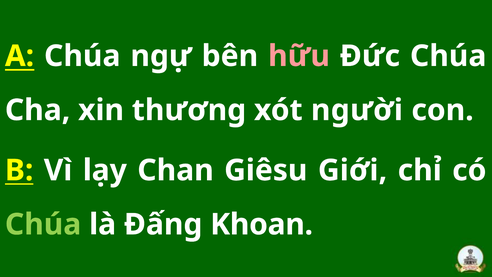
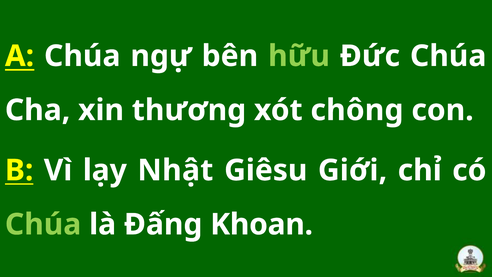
hữu colour: pink -> light green (299, 56)
người: người -> chông (357, 110)
Chan: Chan -> Nhật (175, 170)
